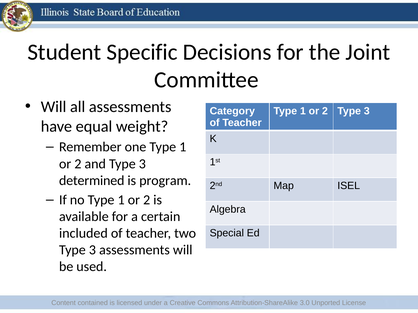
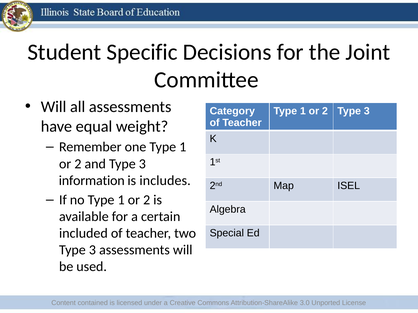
determined: determined -> information (92, 181)
program: program -> includes (165, 181)
